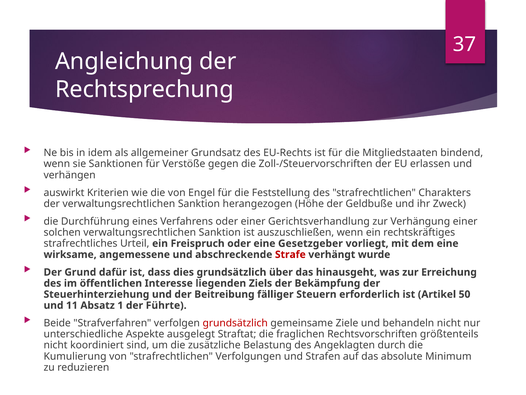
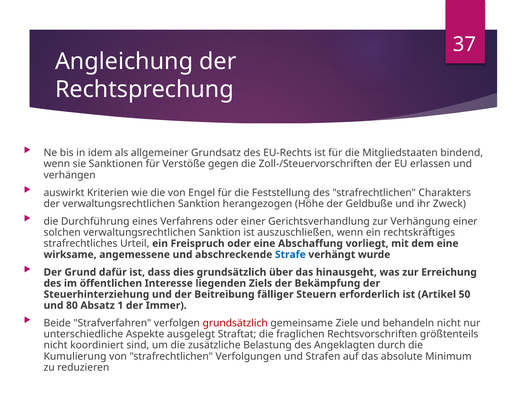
Gesetzgeber: Gesetzgeber -> Abschaffung (310, 243)
Strafe colour: red -> blue (290, 254)
11: 11 -> 80 (72, 305)
Führte: Führte -> Immer (166, 305)
